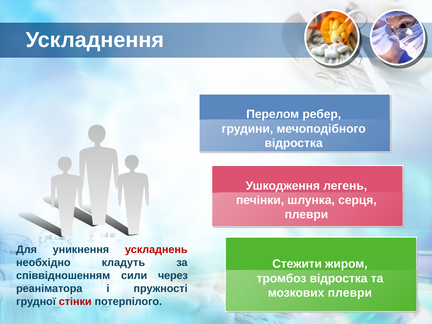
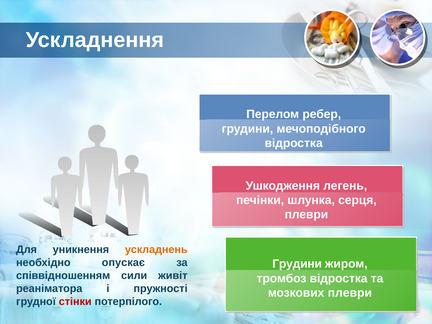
ускладнень colour: red -> orange (156, 250)
кладуть: кладуть -> опускає (123, 263)
Стежити: Стежити -> Грудини (297, 264)
через: через -> живіт (173, 276)
